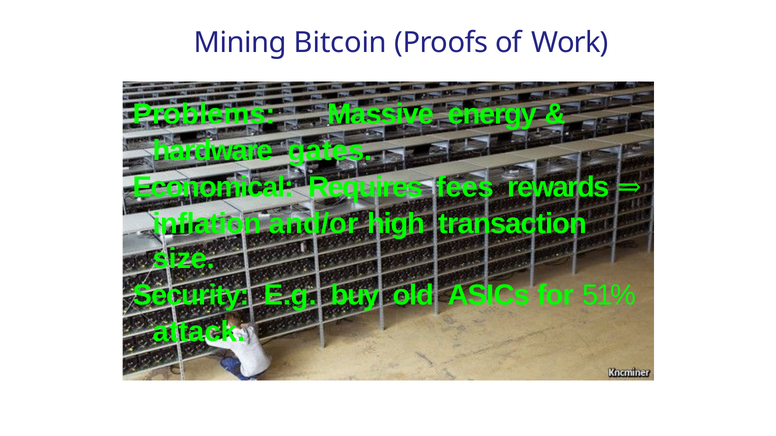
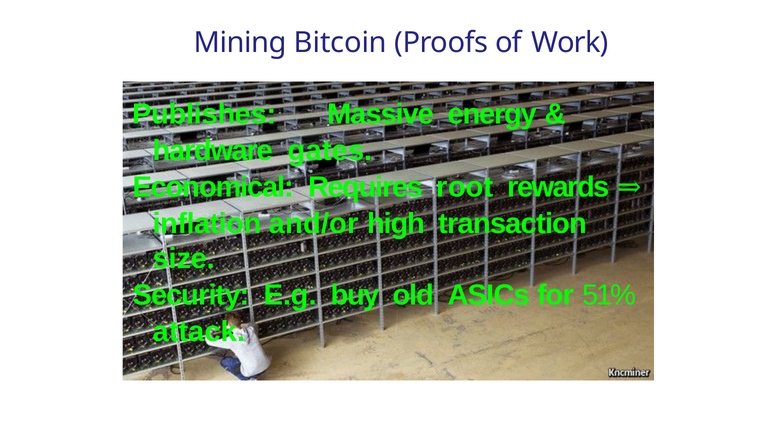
Problems: Problems -> Publishes (204, 114)
fees: fees -> root (465, 187)
